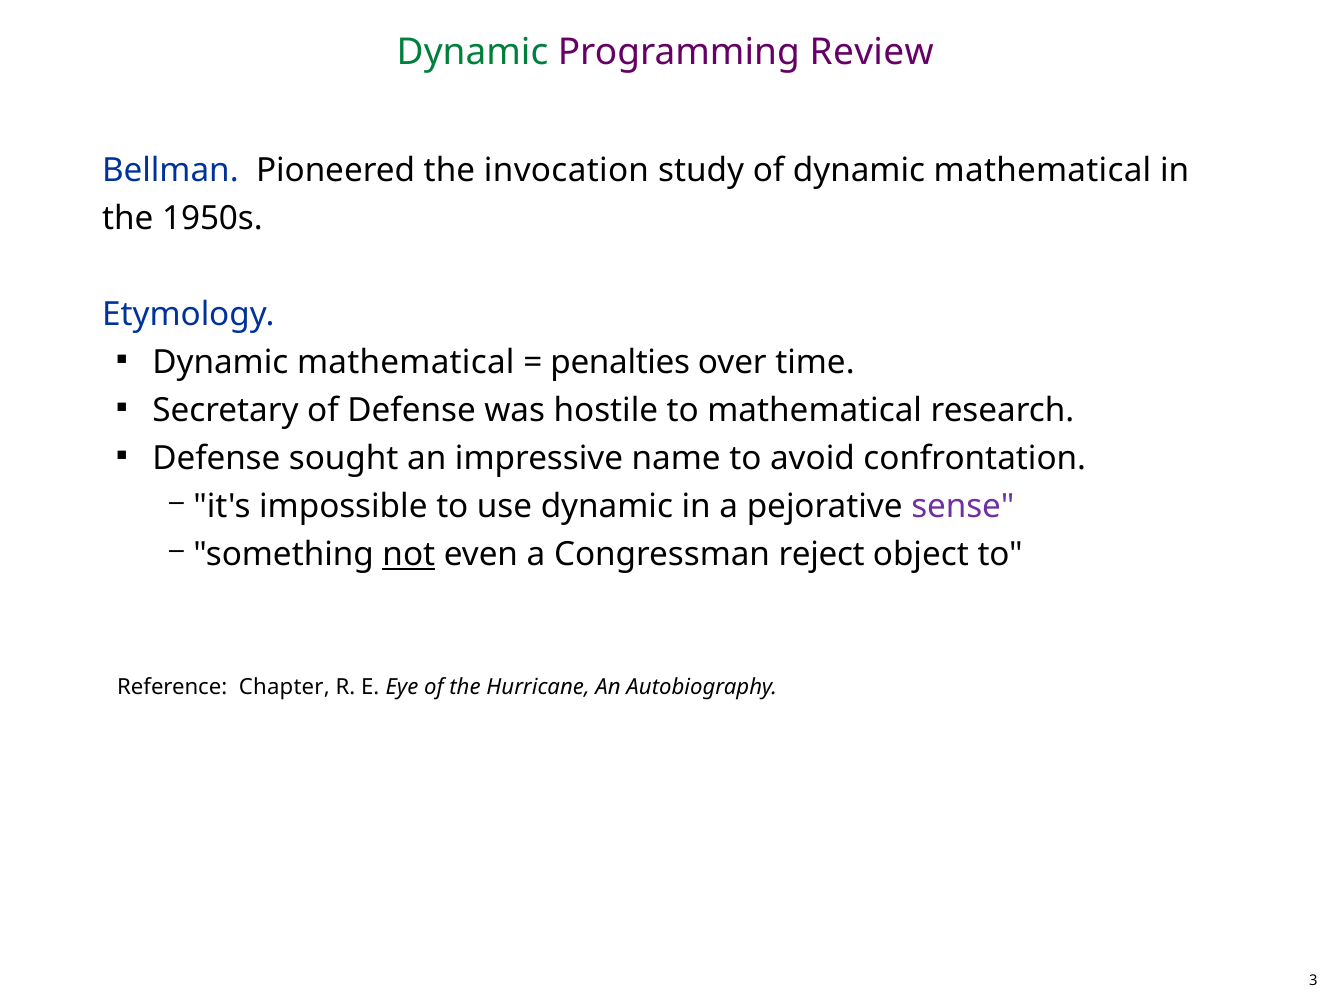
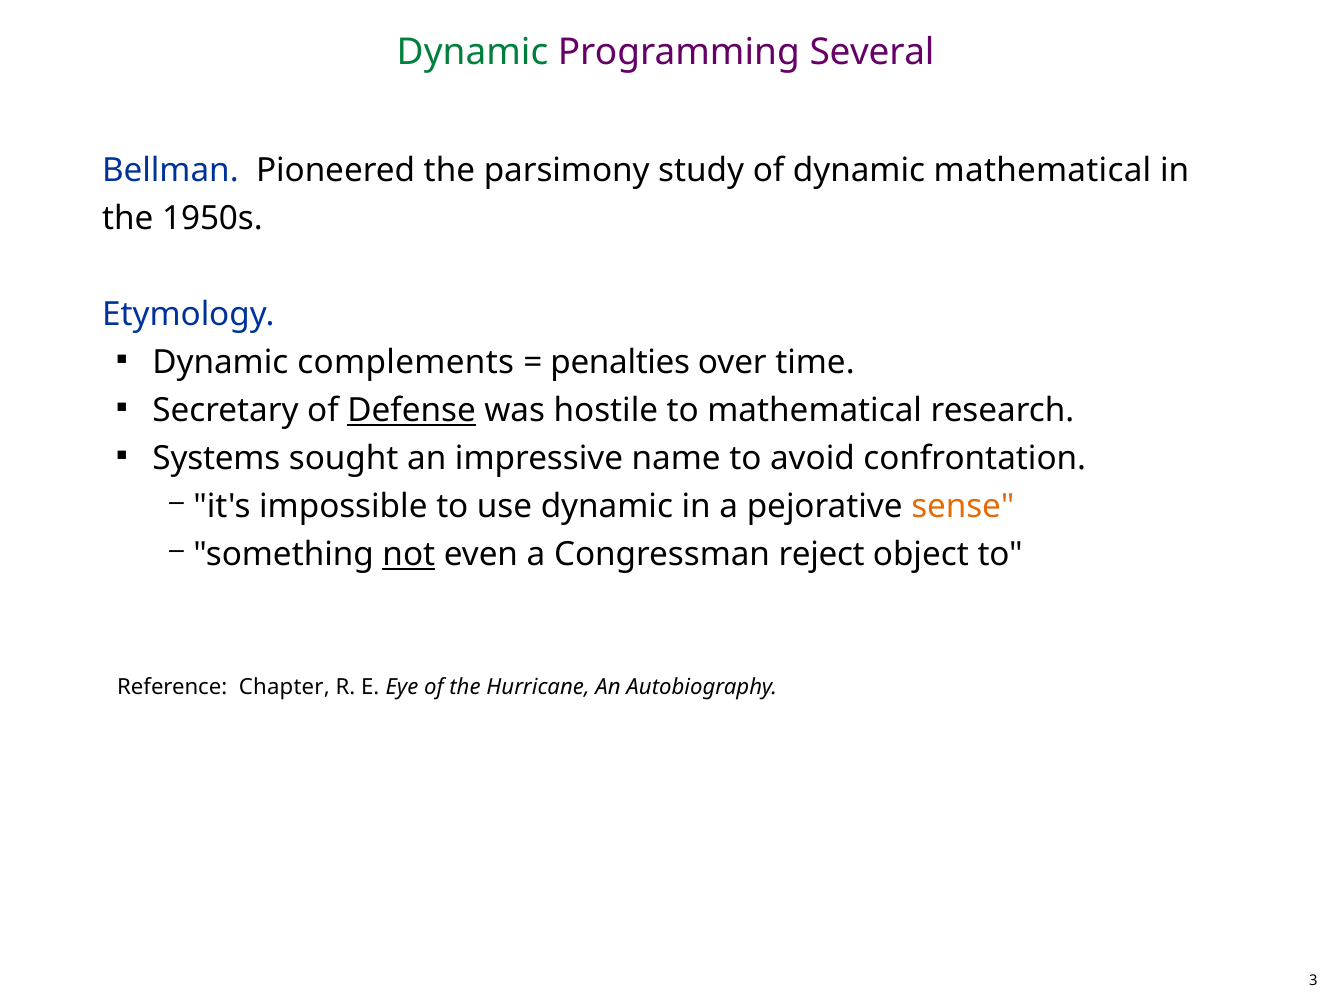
Review: Review -> Several (872, 53)
invocation: invocation -> parsimony (567, 170)
mathematical: mathematical -> complements (406, 362)
Defense underline: none -> present (412, 410)
Defense: Defense -> Systems (216, 459)
sense colour: purple -> orange (963, 507)
